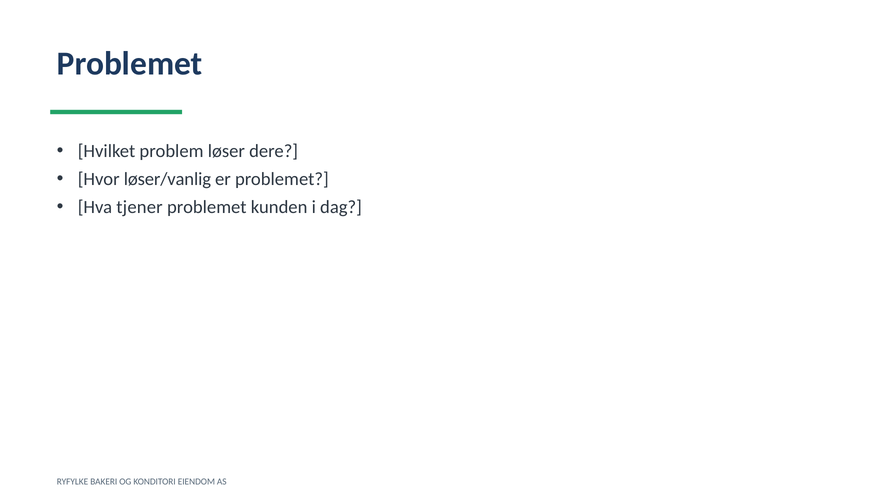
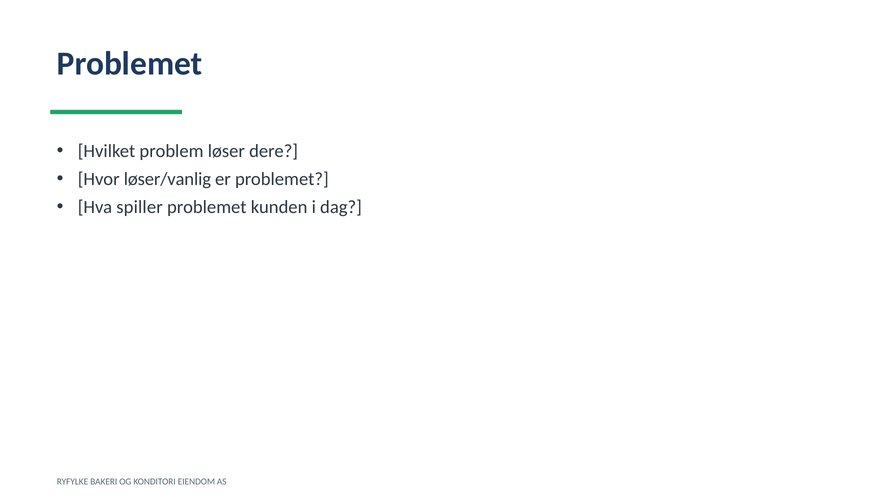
tjener: tjener -> spiller (140, 207)
